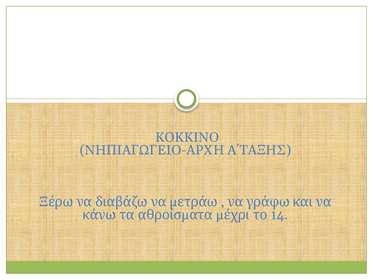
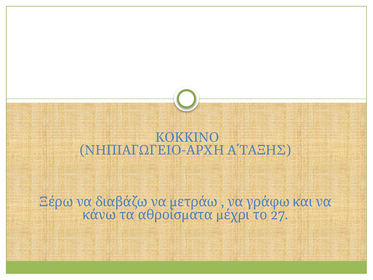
14: 14 -> 27 (279, 215)
